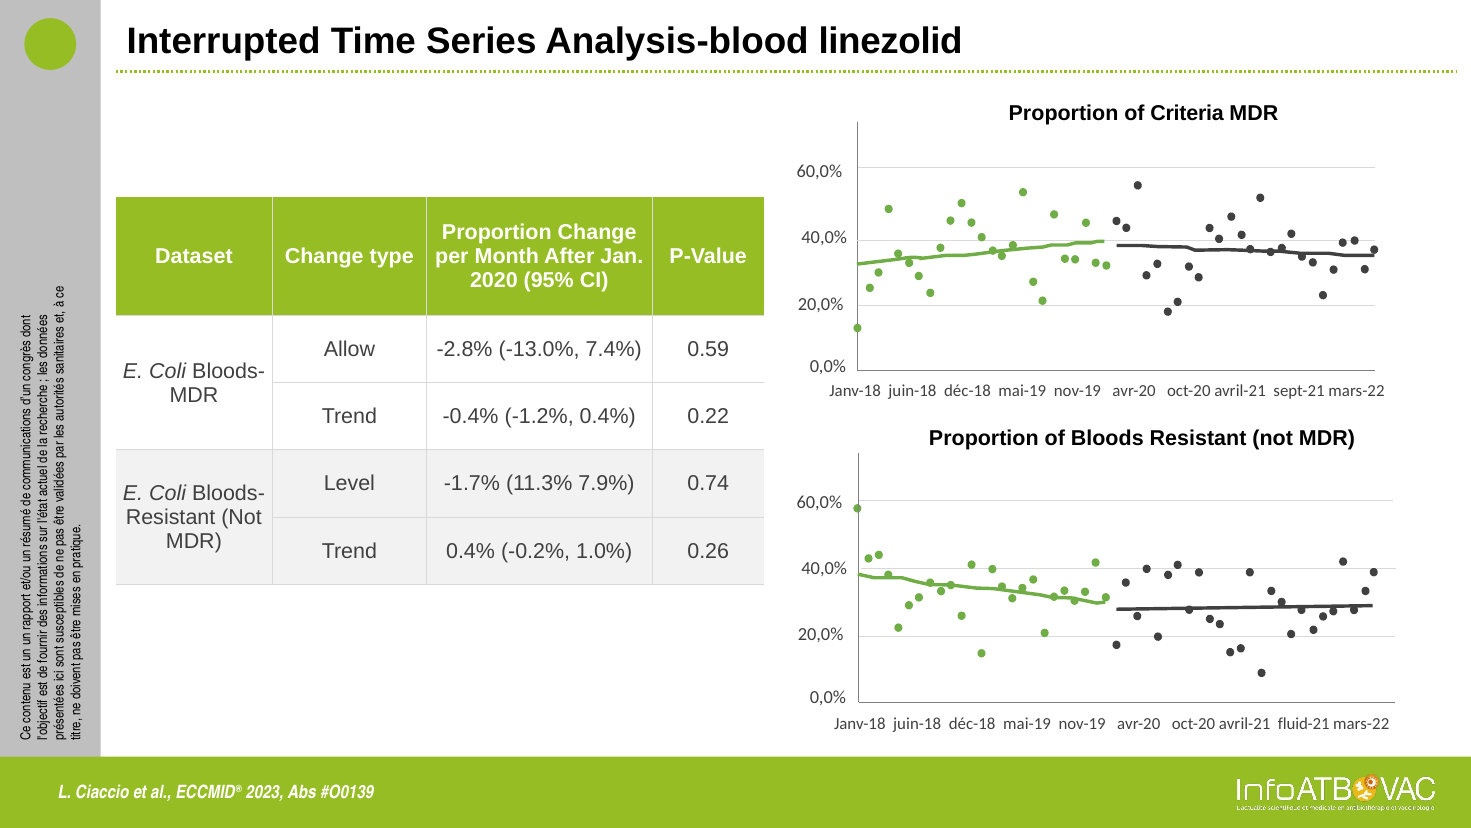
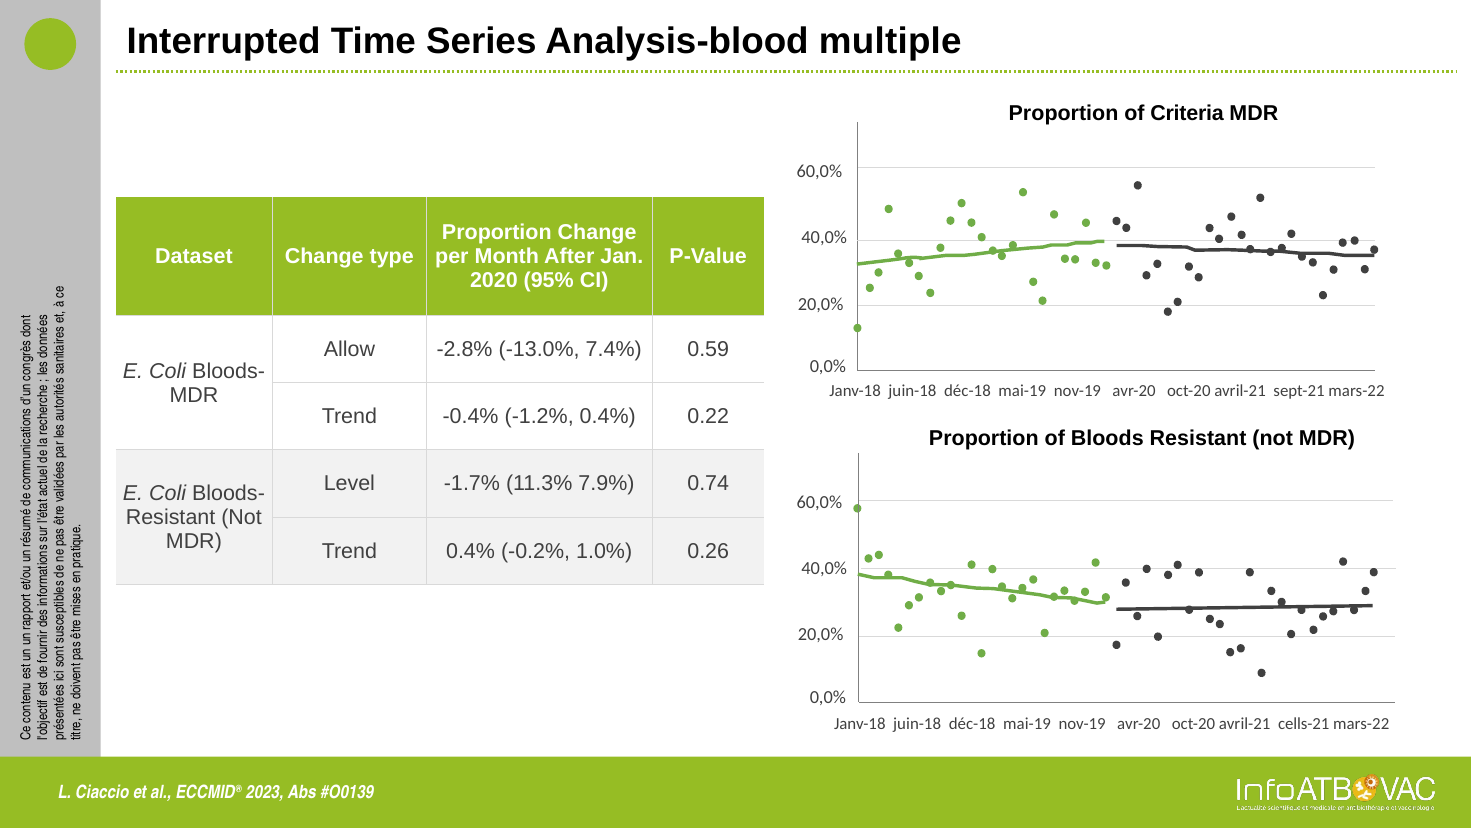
linezolid: linezolid -> multiple (890, 42)
fluid-21: fluid-21 -> cells-21 (1304, 723)
